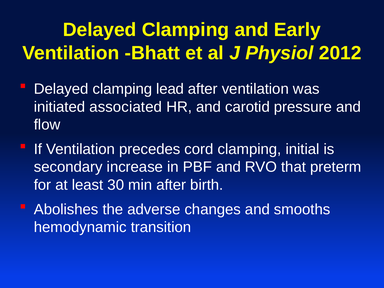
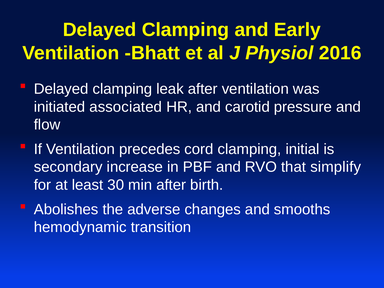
2012: 2012 -> 2016 (340, 53)
lead: lead -> leak (170, 89)
preterm: preterm -> simplify (336, 167)
